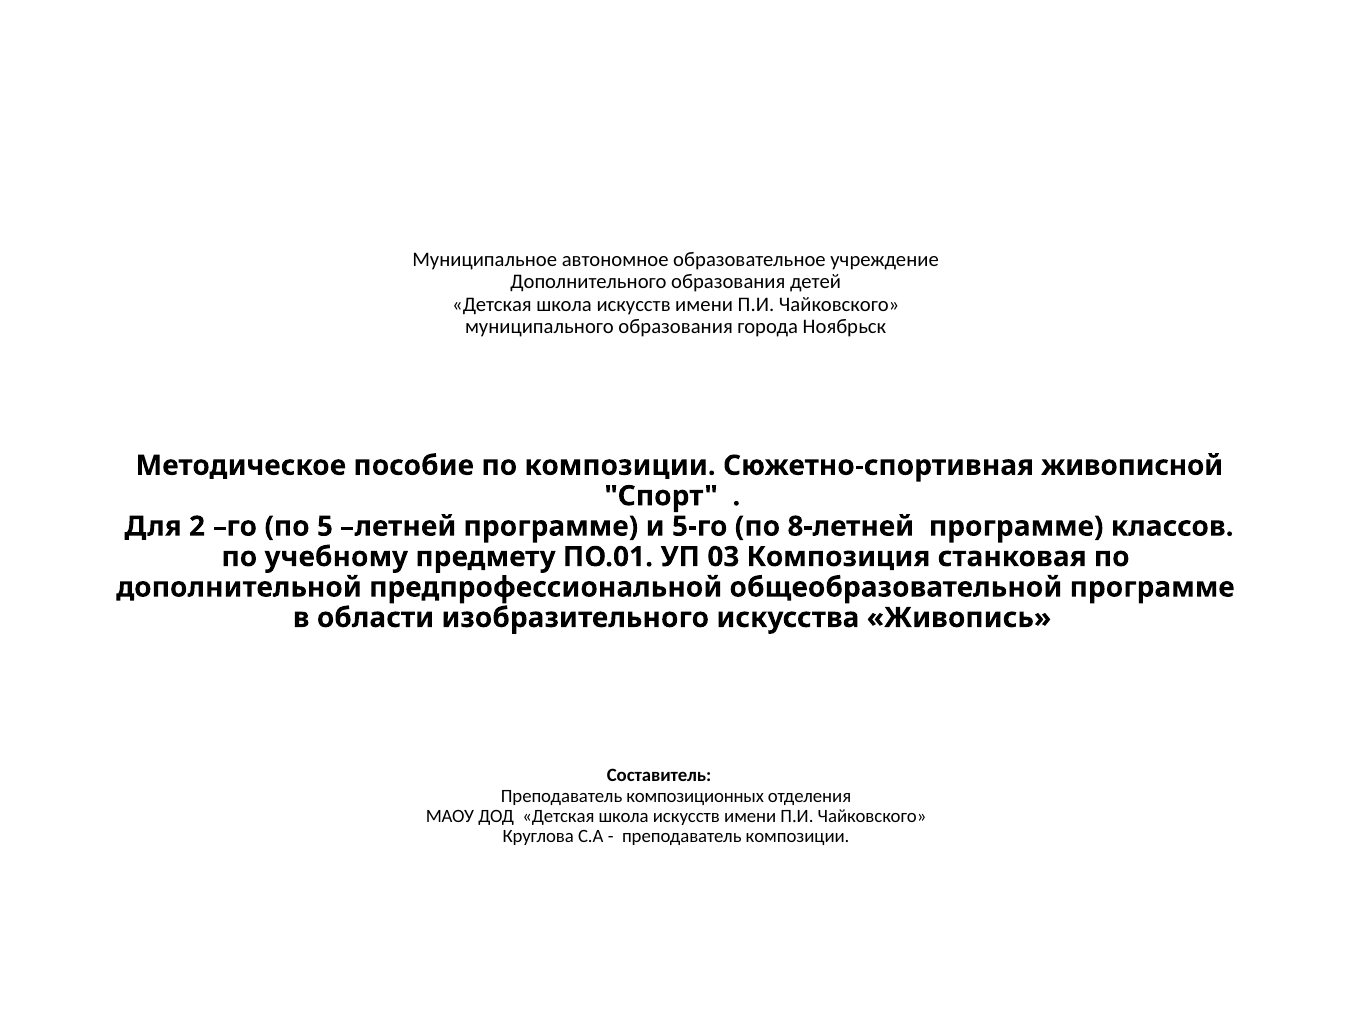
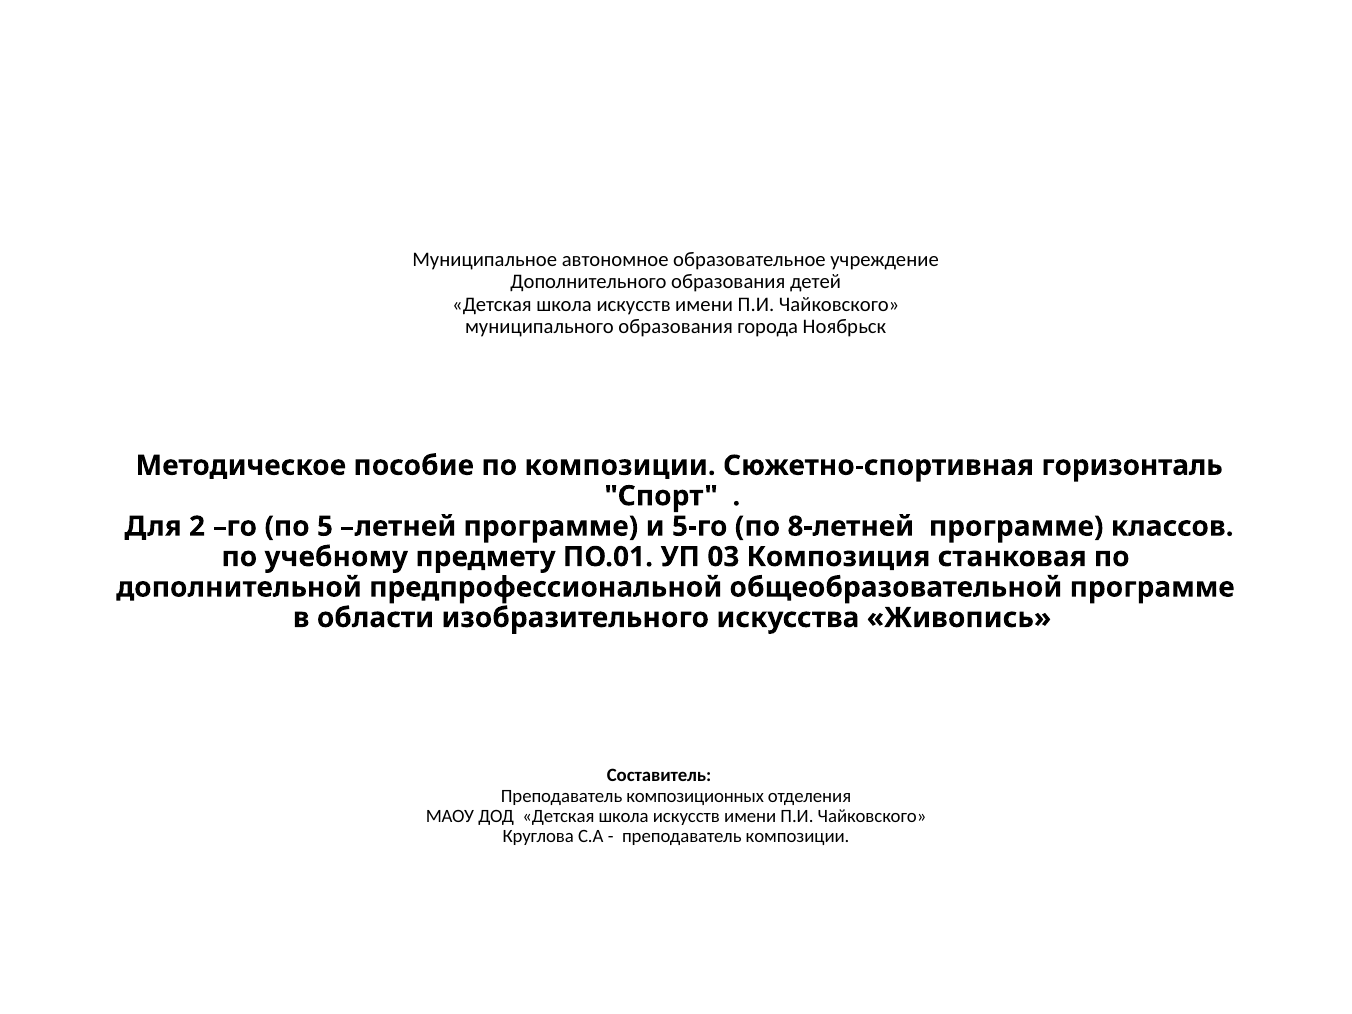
живописной: живописной -> горизонталь (1132, 466)
